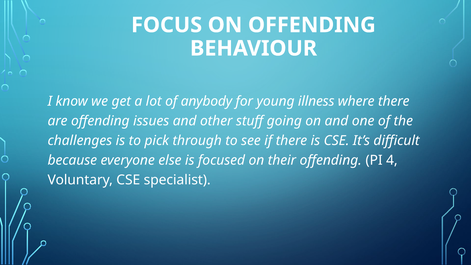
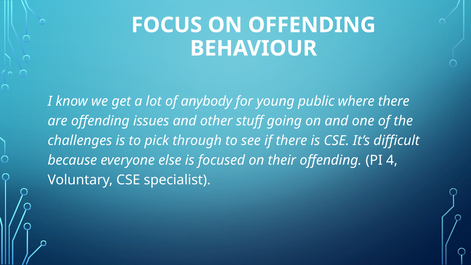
illness: illness -> public (316, 101)
